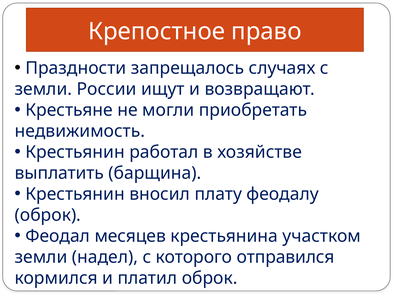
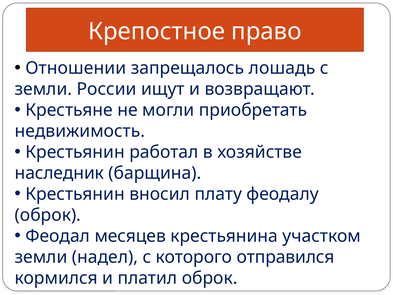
Праздности: Праздности -> Отношении (76, 68)
случаях: случаях -> лошадь (282, 68)
выплатить: выплатить -> наследник (59, 173)
